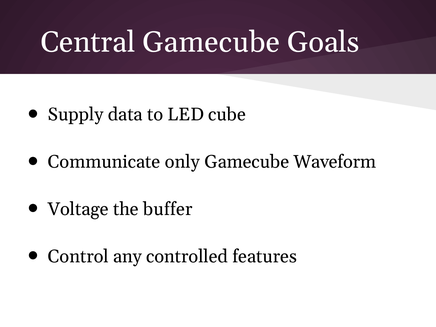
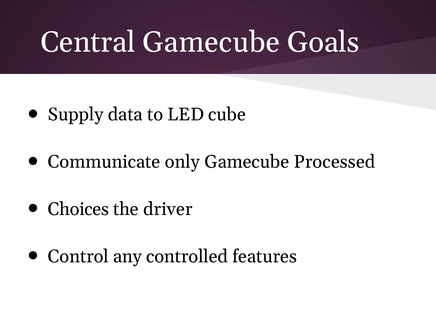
Waveform: Waveform -> Processed (335, 162)
Voltage: Voltage -> Choices (78, 209)
buffer: buffer -> driver (168, 209)
